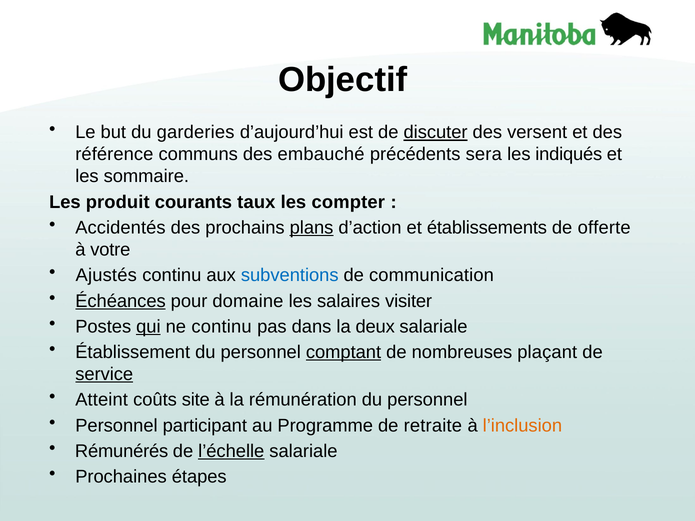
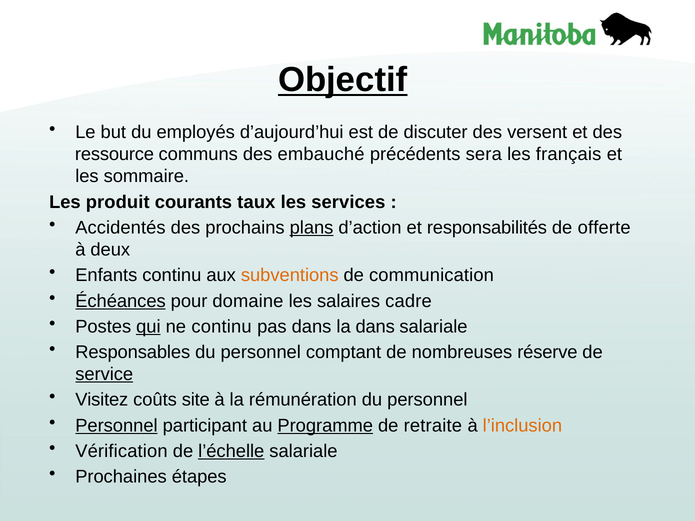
Objectif underline: none -> present (343, 80)
garderies: garderies -> employés (196, 132)
discuter underline: present -> none (436, 132)
référence: référence -> ressource (114, 154)
indiqués: indiqués -> français (569, 154)
compter: compter -> services (348, 202)
établissements: établissements -> responsabilités (487, 228)
votre: votre -> deux (110, 250)
Ajustés: Ajustés -> Enfants (106, 275)
subventions colour: blue -> orange (290, 275)
visiter: visiter -> cadre (408, 301)
la deux: deux -> dans (375, 327)
Établissement: Établissement -> Responsables (133, 352)
comptant underline: present -> none (344, 352)
plaçant: plaçant -> réserve (547, 352)
Atteint: Atteint -> Visitez (102, 400)
Personnel underline: none -> present (116, 426)
Programme underline: none -> present (325, 426)
Rémunérés: Rémunérés -> Vérification (121, 451)
